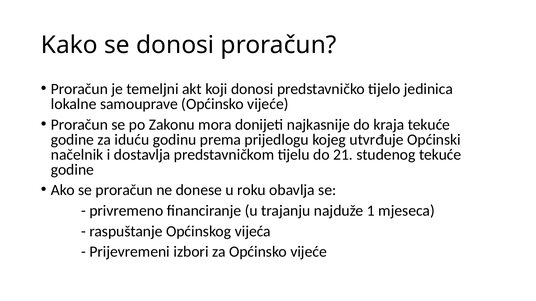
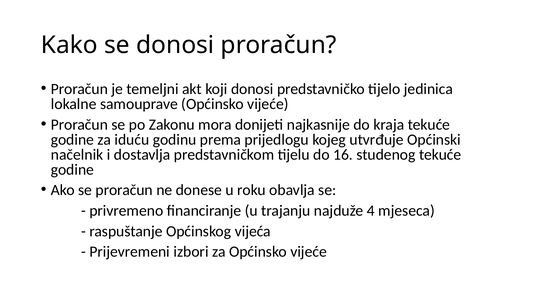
21: 21 -> 16 (343, 155)
1: 1 -> 4 (371, 211)
